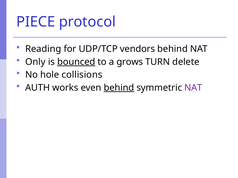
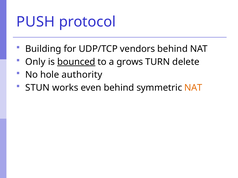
PIECE: PIECE -> PUSH (36, 22)
Reading: Reading -> Building (43, 49)
collisions: collisions -> authority (82, 75)
AUTH: AUTH -> STUN (37, 88)
behind underline: present -> none (119, 88)
NAT colour: purple -> orange (193, 88)
